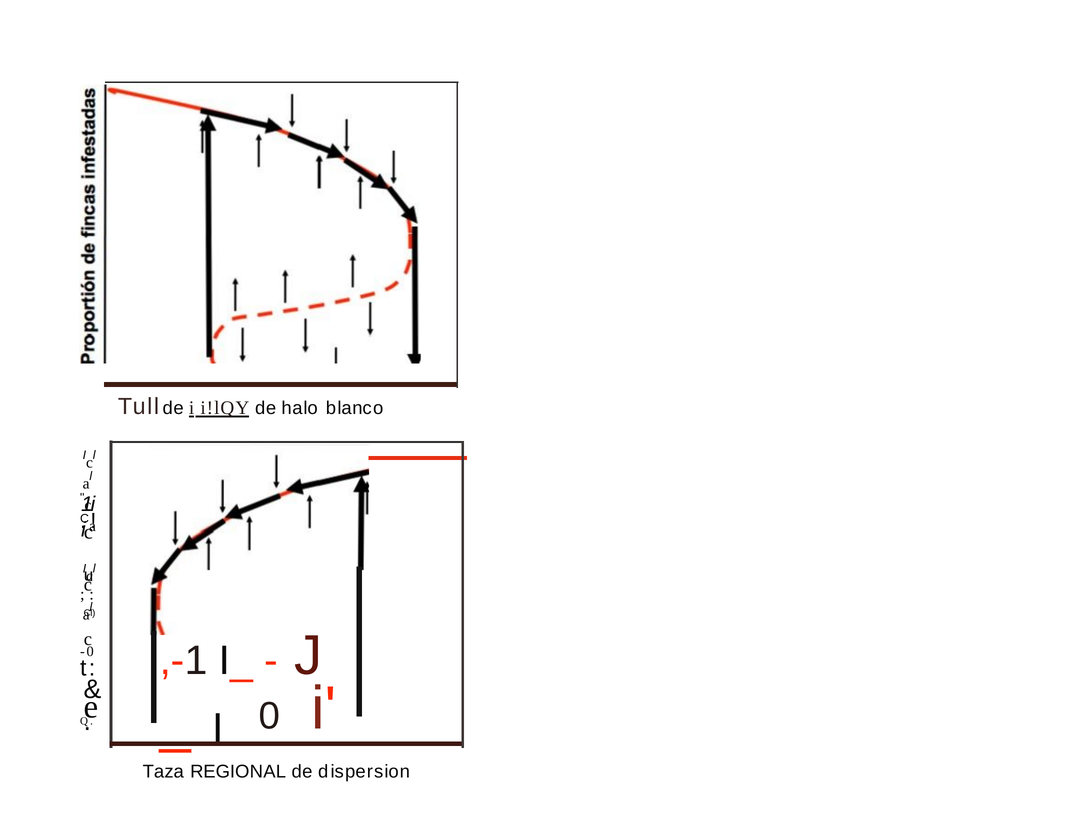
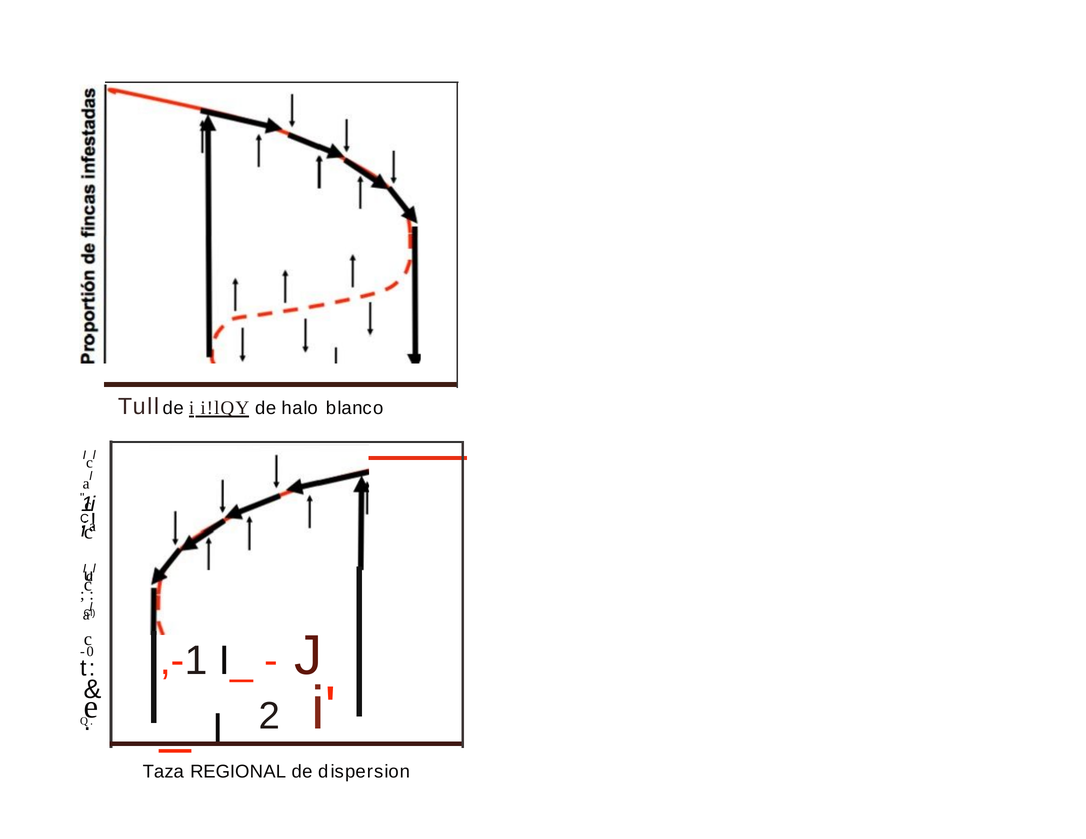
0: 0 -> 2 (269, 716)
